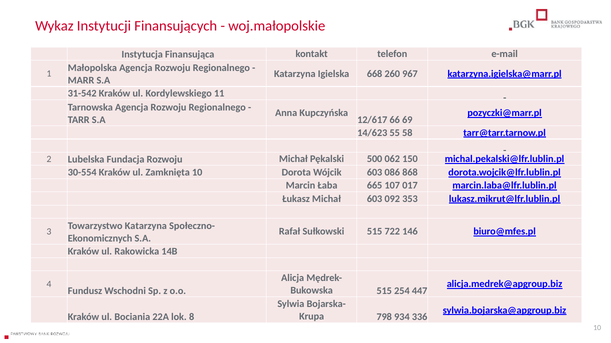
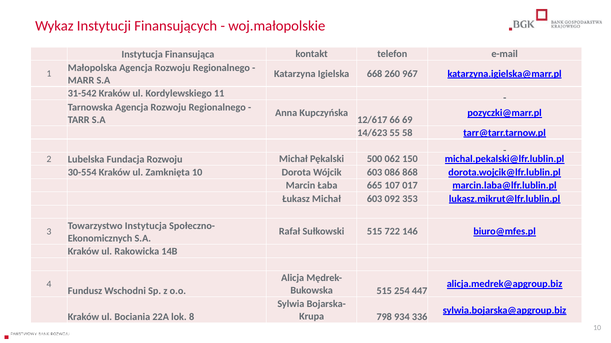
Towarzystwo Katarzyna: Katarzyna -> Instytucja (146, 226)
